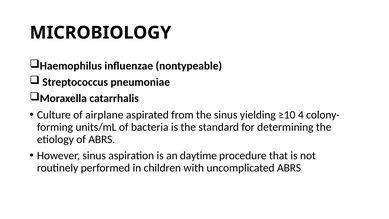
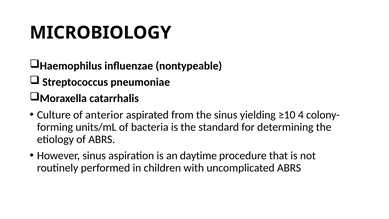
airplane: airplane -> anterior (104, 115)
